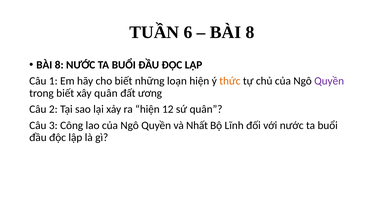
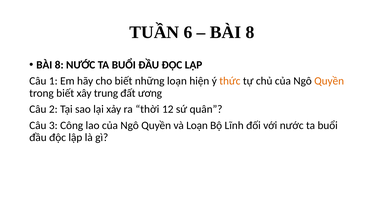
Quyền colour: purple -> orange (329, 81)
xây quân: quân -> trung (106, 93)
ra hiện: hiện -> thời (147, 109)
và Nhất: Nhất -> Loạn (197, 125)
